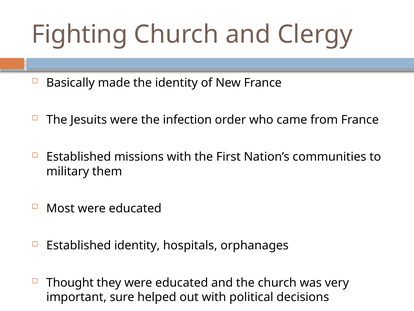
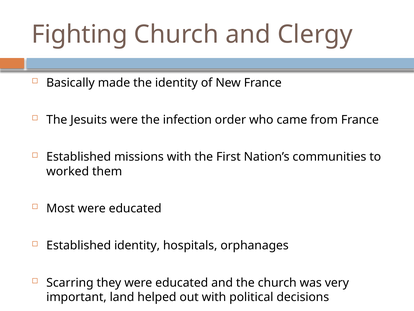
military: military -> worked (68, 171)
Thought: Thought -> Scarring (70, 282)
sure: sure -> land (122, 297)
